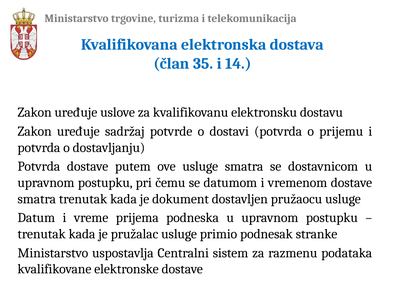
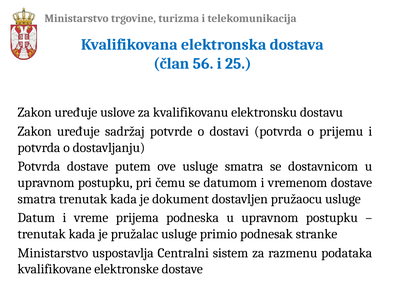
35: 35 -> 56 (203, 64)
14: 14 -> 25 (238, 64)
